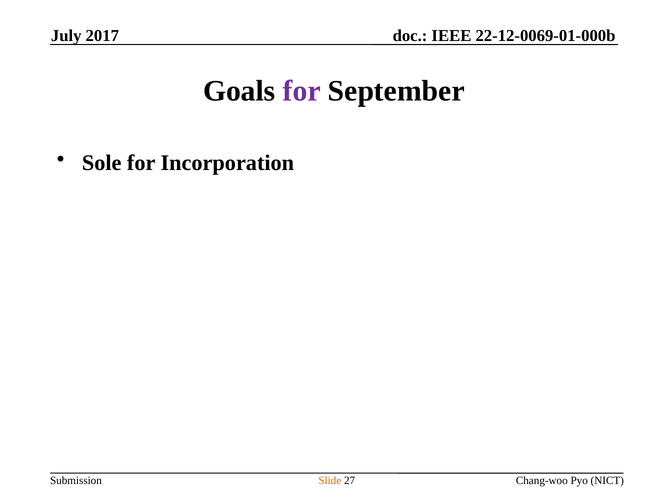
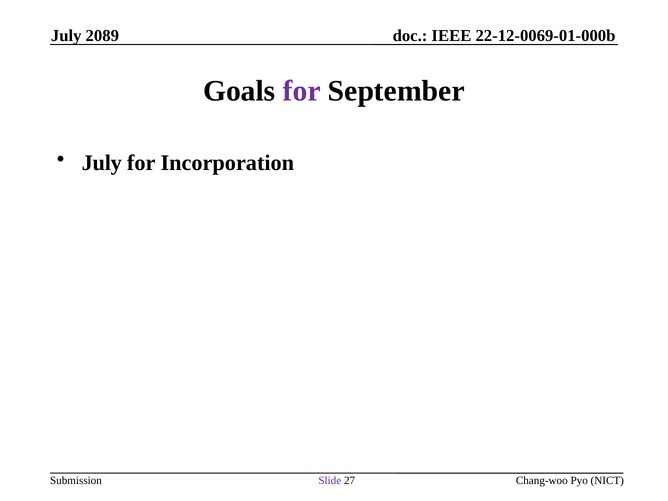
2017: 2017 -> 2089 (102, 36)
Sole: Sole -> July (102, 163)
Slide colour: orange -> purple (330, 480)
